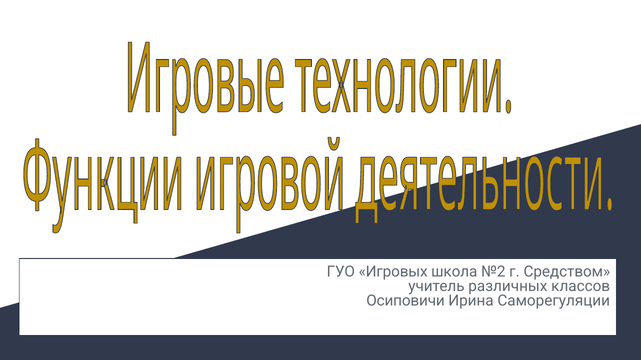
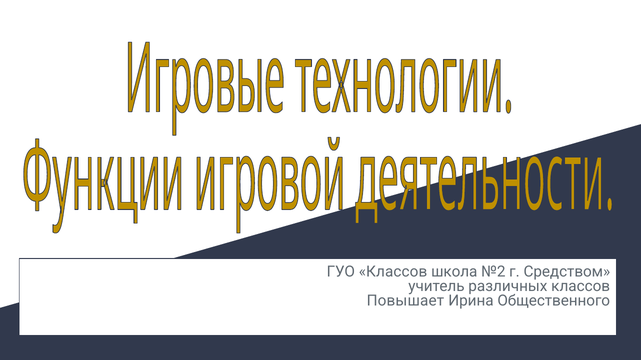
ГУО Игровых: Игровых -> Классов (393, 272)
Осиповичи: Осиповичи -> Повышает (405, 301)
Саморегуляции: Саморегуляции -> Общественного (554, 301)
